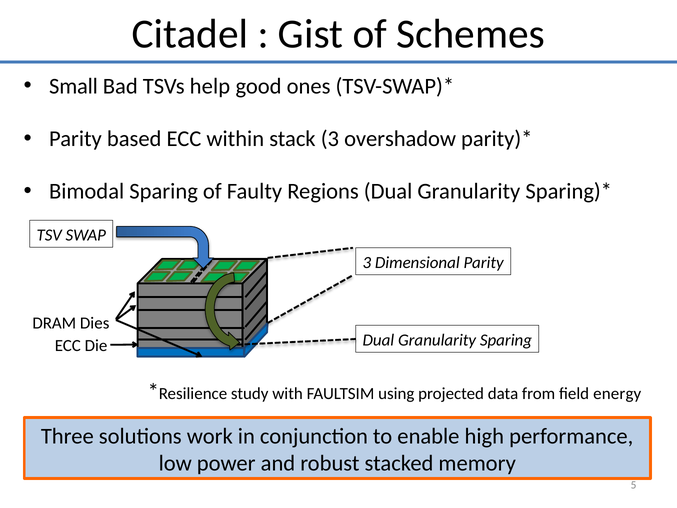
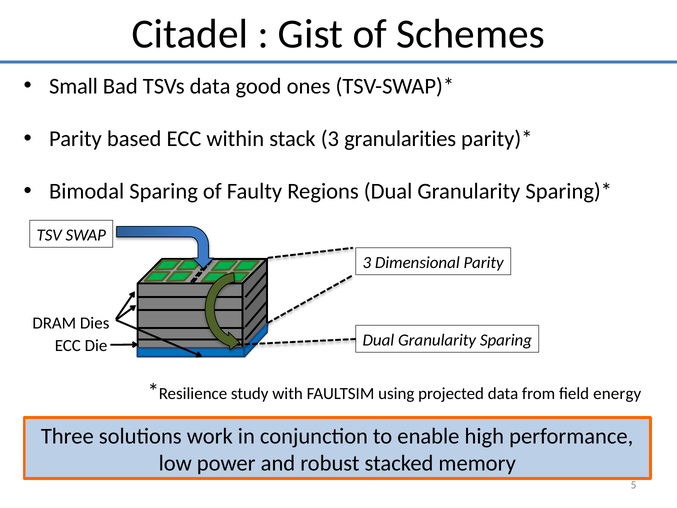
TSVs help: help -> data (210, 86)
overshadow: overshadow -> granularities (400, 139)
